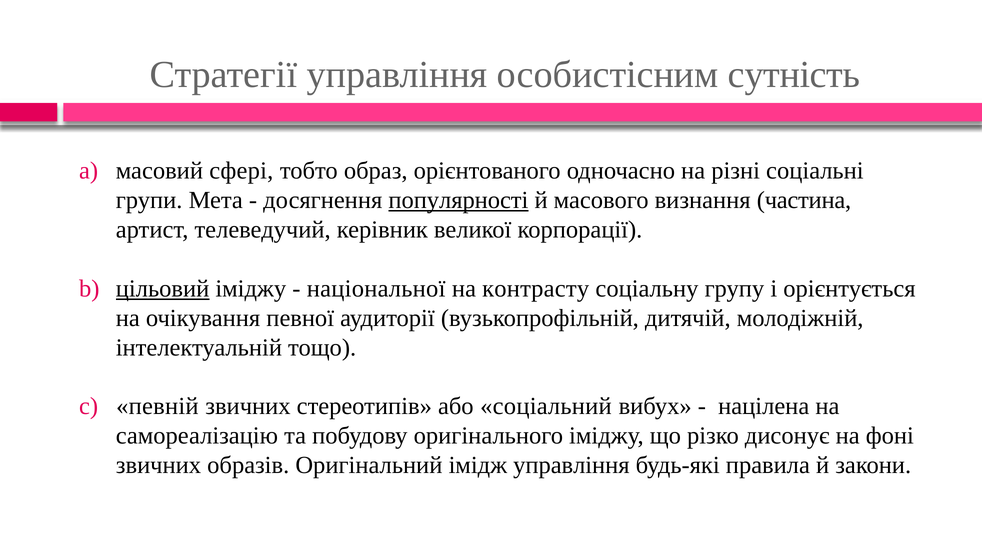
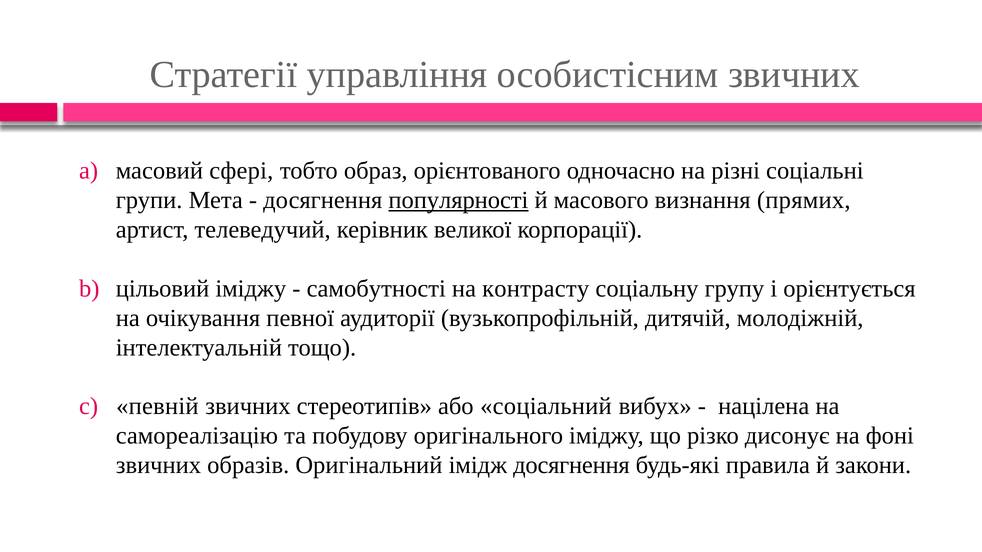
особистісним сутність: сутність -> звичних (794, 75)
частина: частина -> прямих (804, 200)
цільовий underline: present -> none (163, 289)
національної: національної -> самобутності (376, 289)
імідж управління: управління -> досягнення (571, 466)
